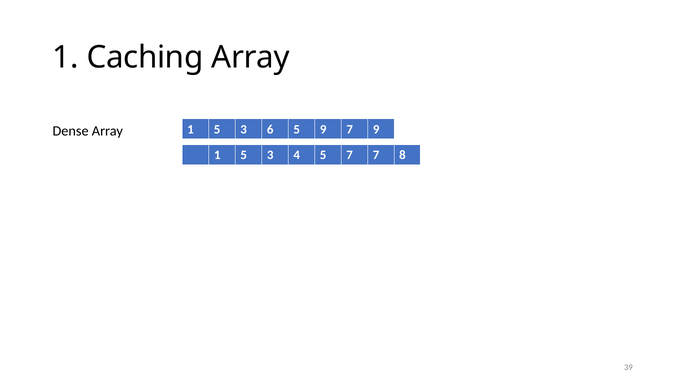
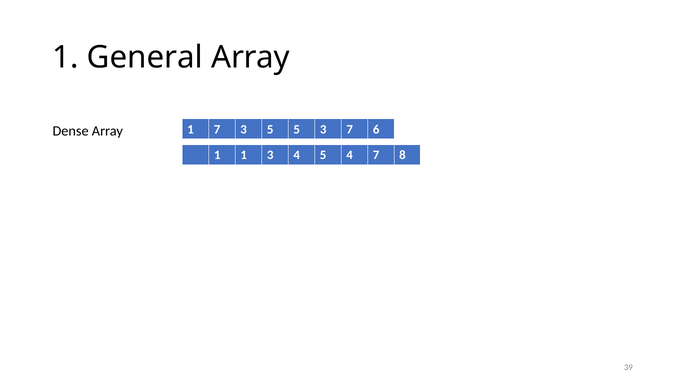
Caching: Caching -> General (145, 58)
5: 5 -> 7 (217, 129)
3 6: 6 -> 5 (270, 129)
5 9: 9 -> 3 (323, 129)
7 9: 9 -> 6 (376, 129)
5: 5 -> 1 (244, 155)
5 7: 7 -> 4 (350, 155)
